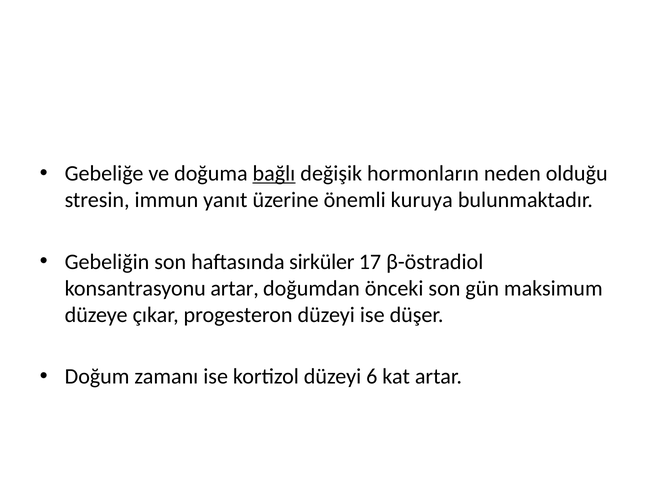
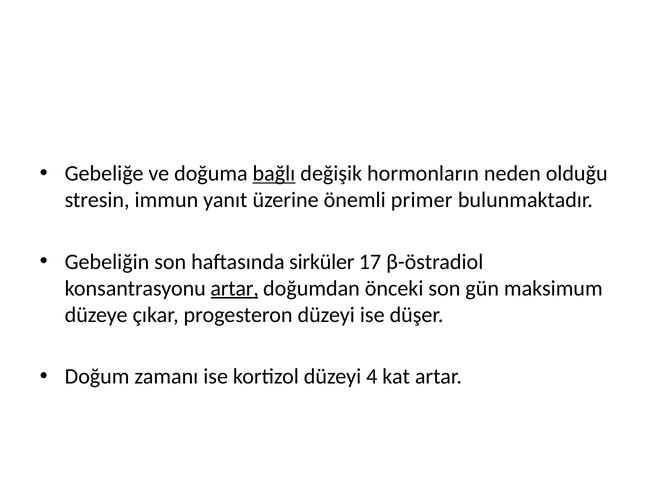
kuruya: kuruya -> primer (422, 200)
artar underline: none -> present (235, 288)
6: 6 -> 4 (372, 377)
